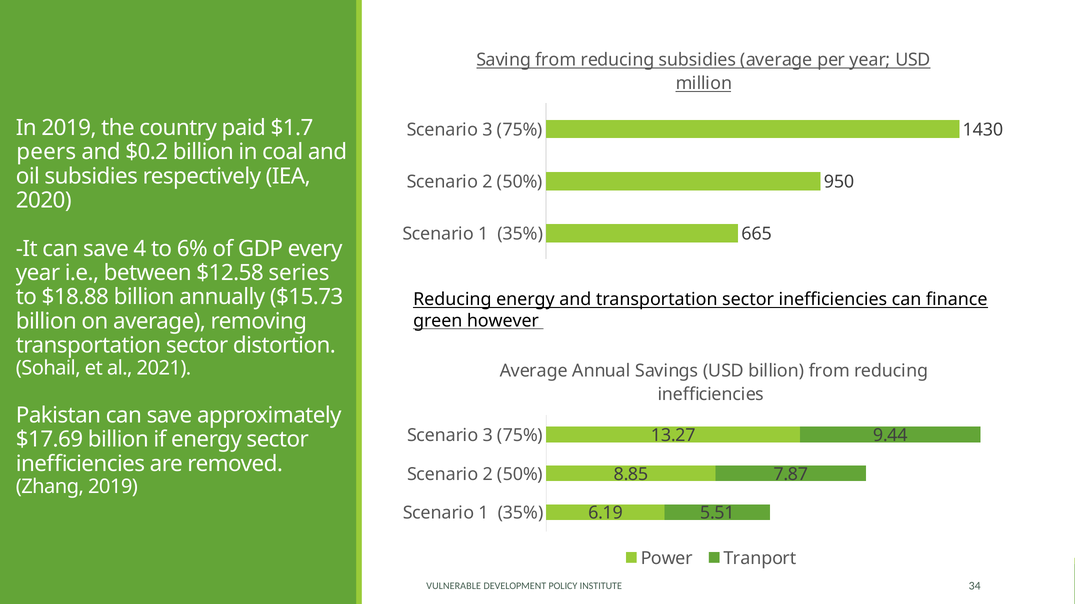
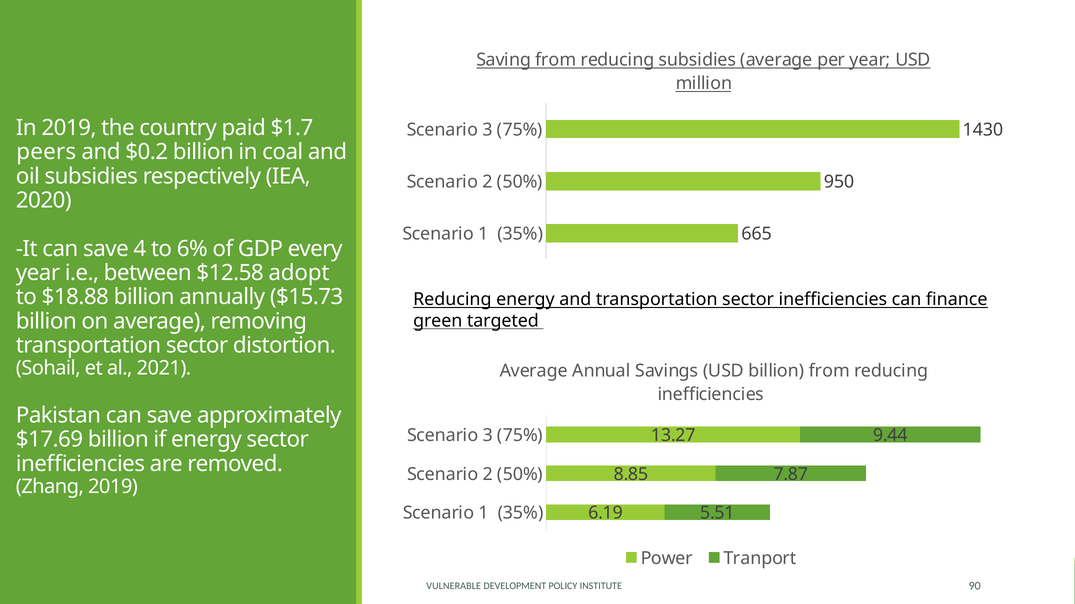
series: series -> adopt (299, 273)
however: however -> targeted (503, 321)
34: 34 -> 90 (975, 586)
